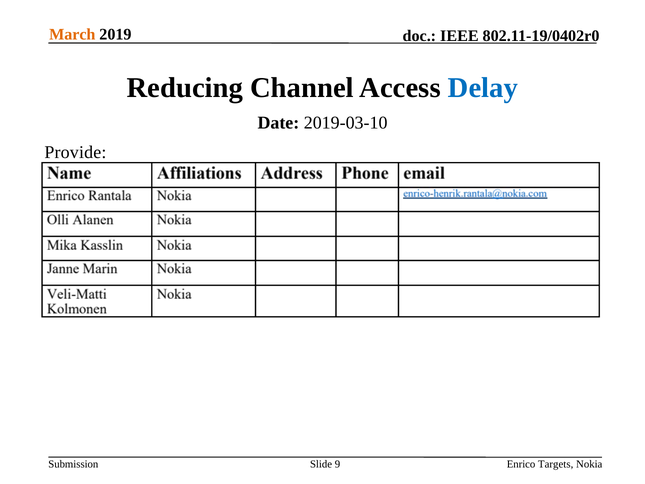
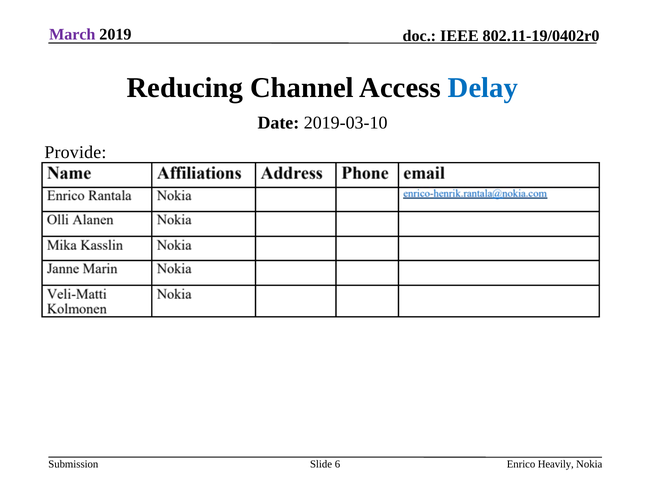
March colour: orange -> purple (72, 34)
9: 9 -> 6 (337, 464)
Targets: Targets -> Heavily (556, 464)
